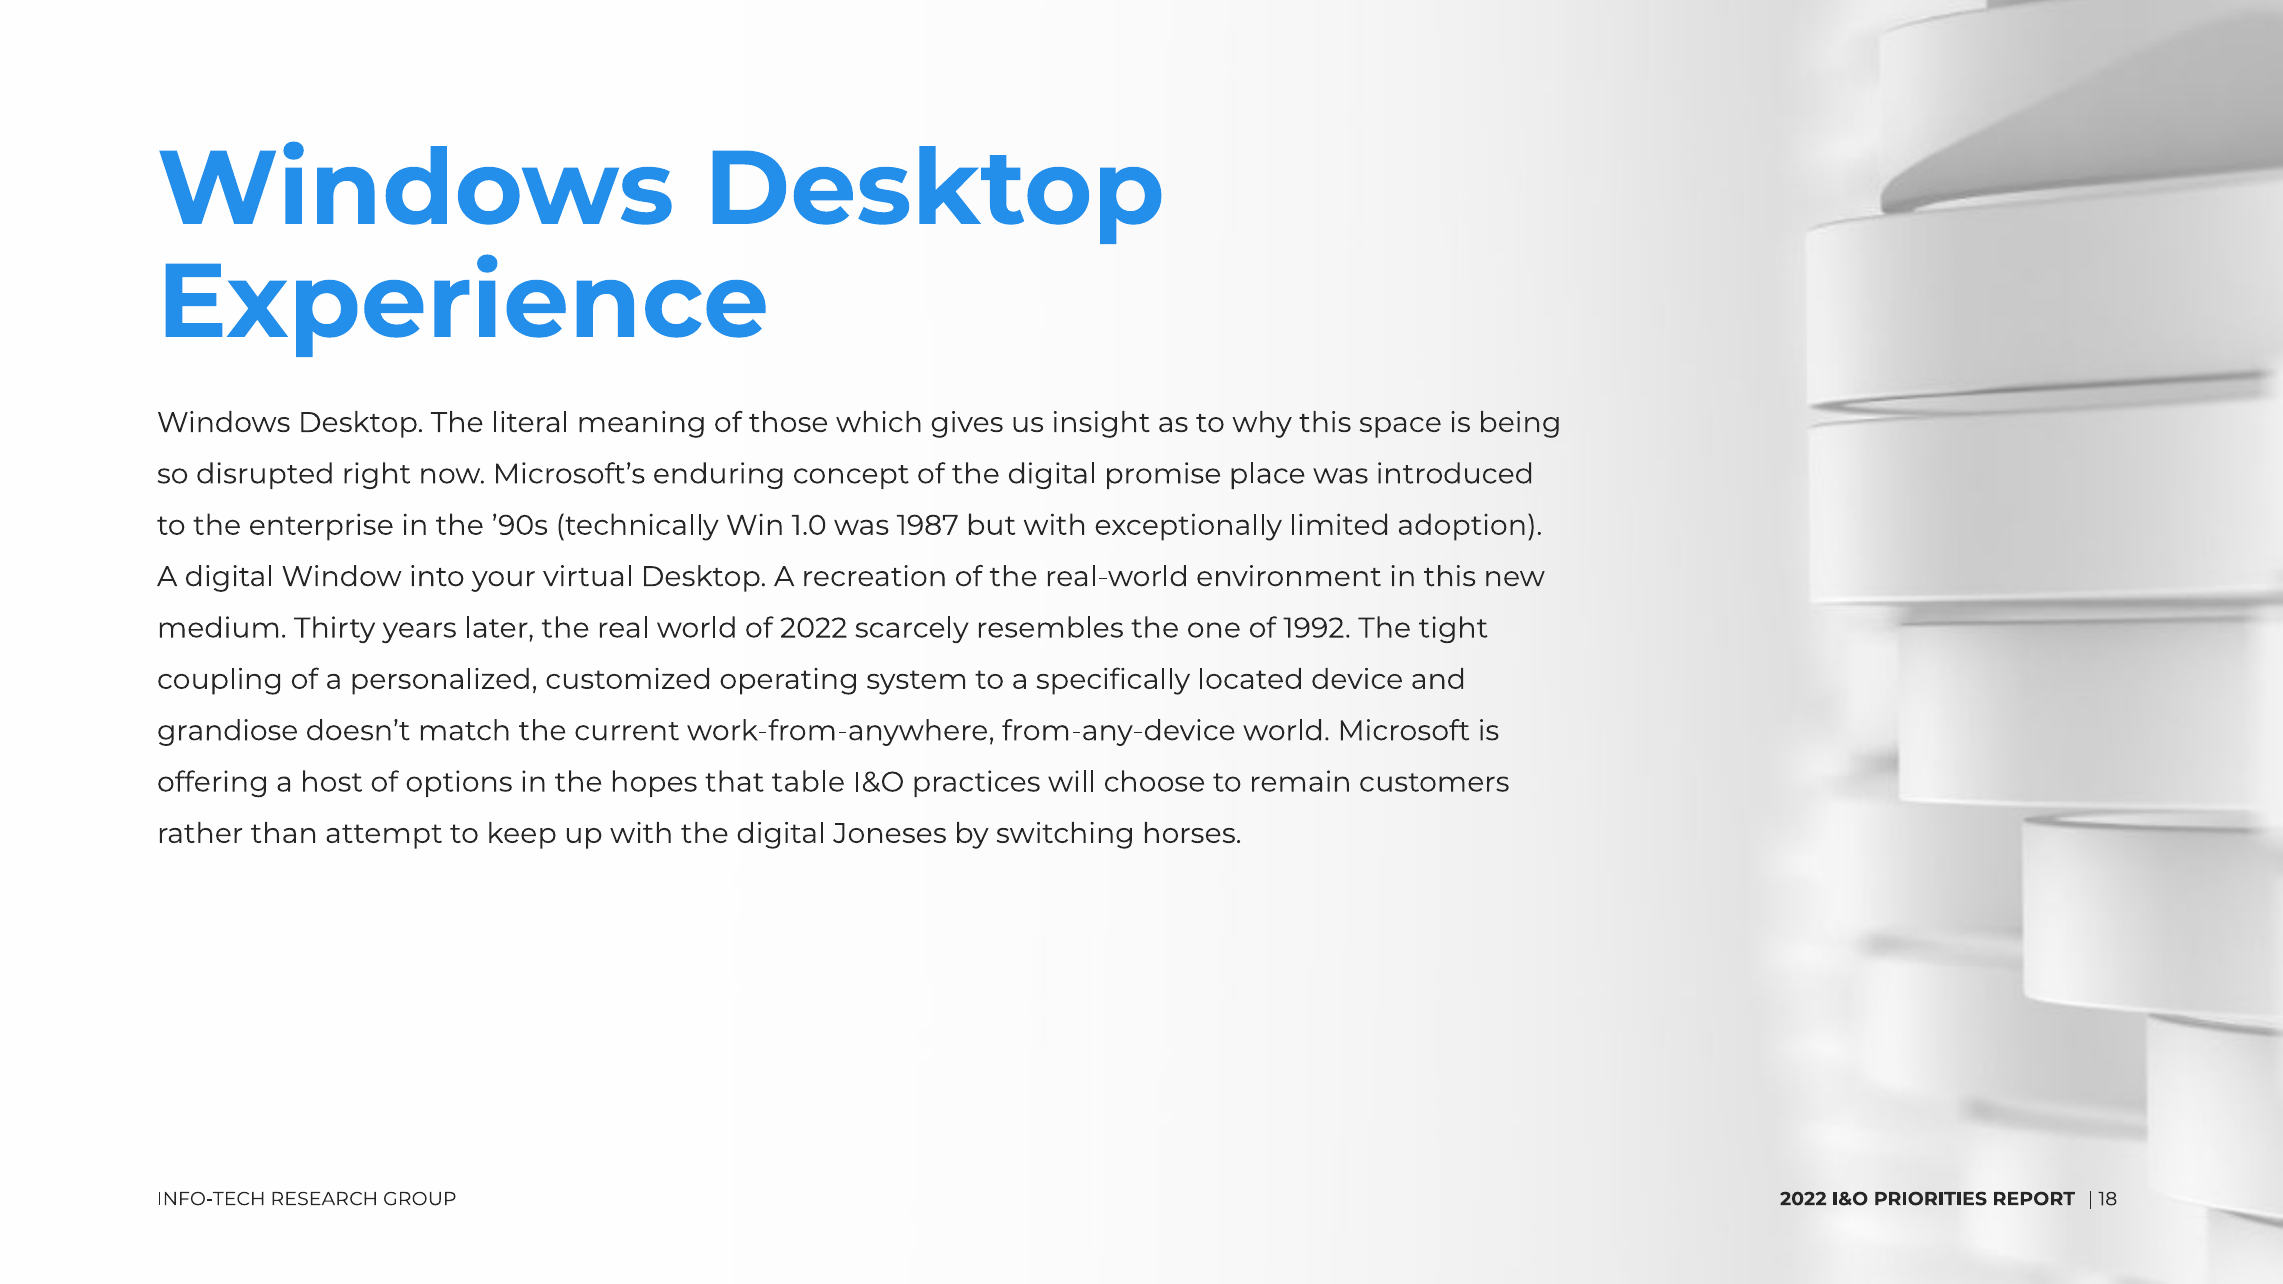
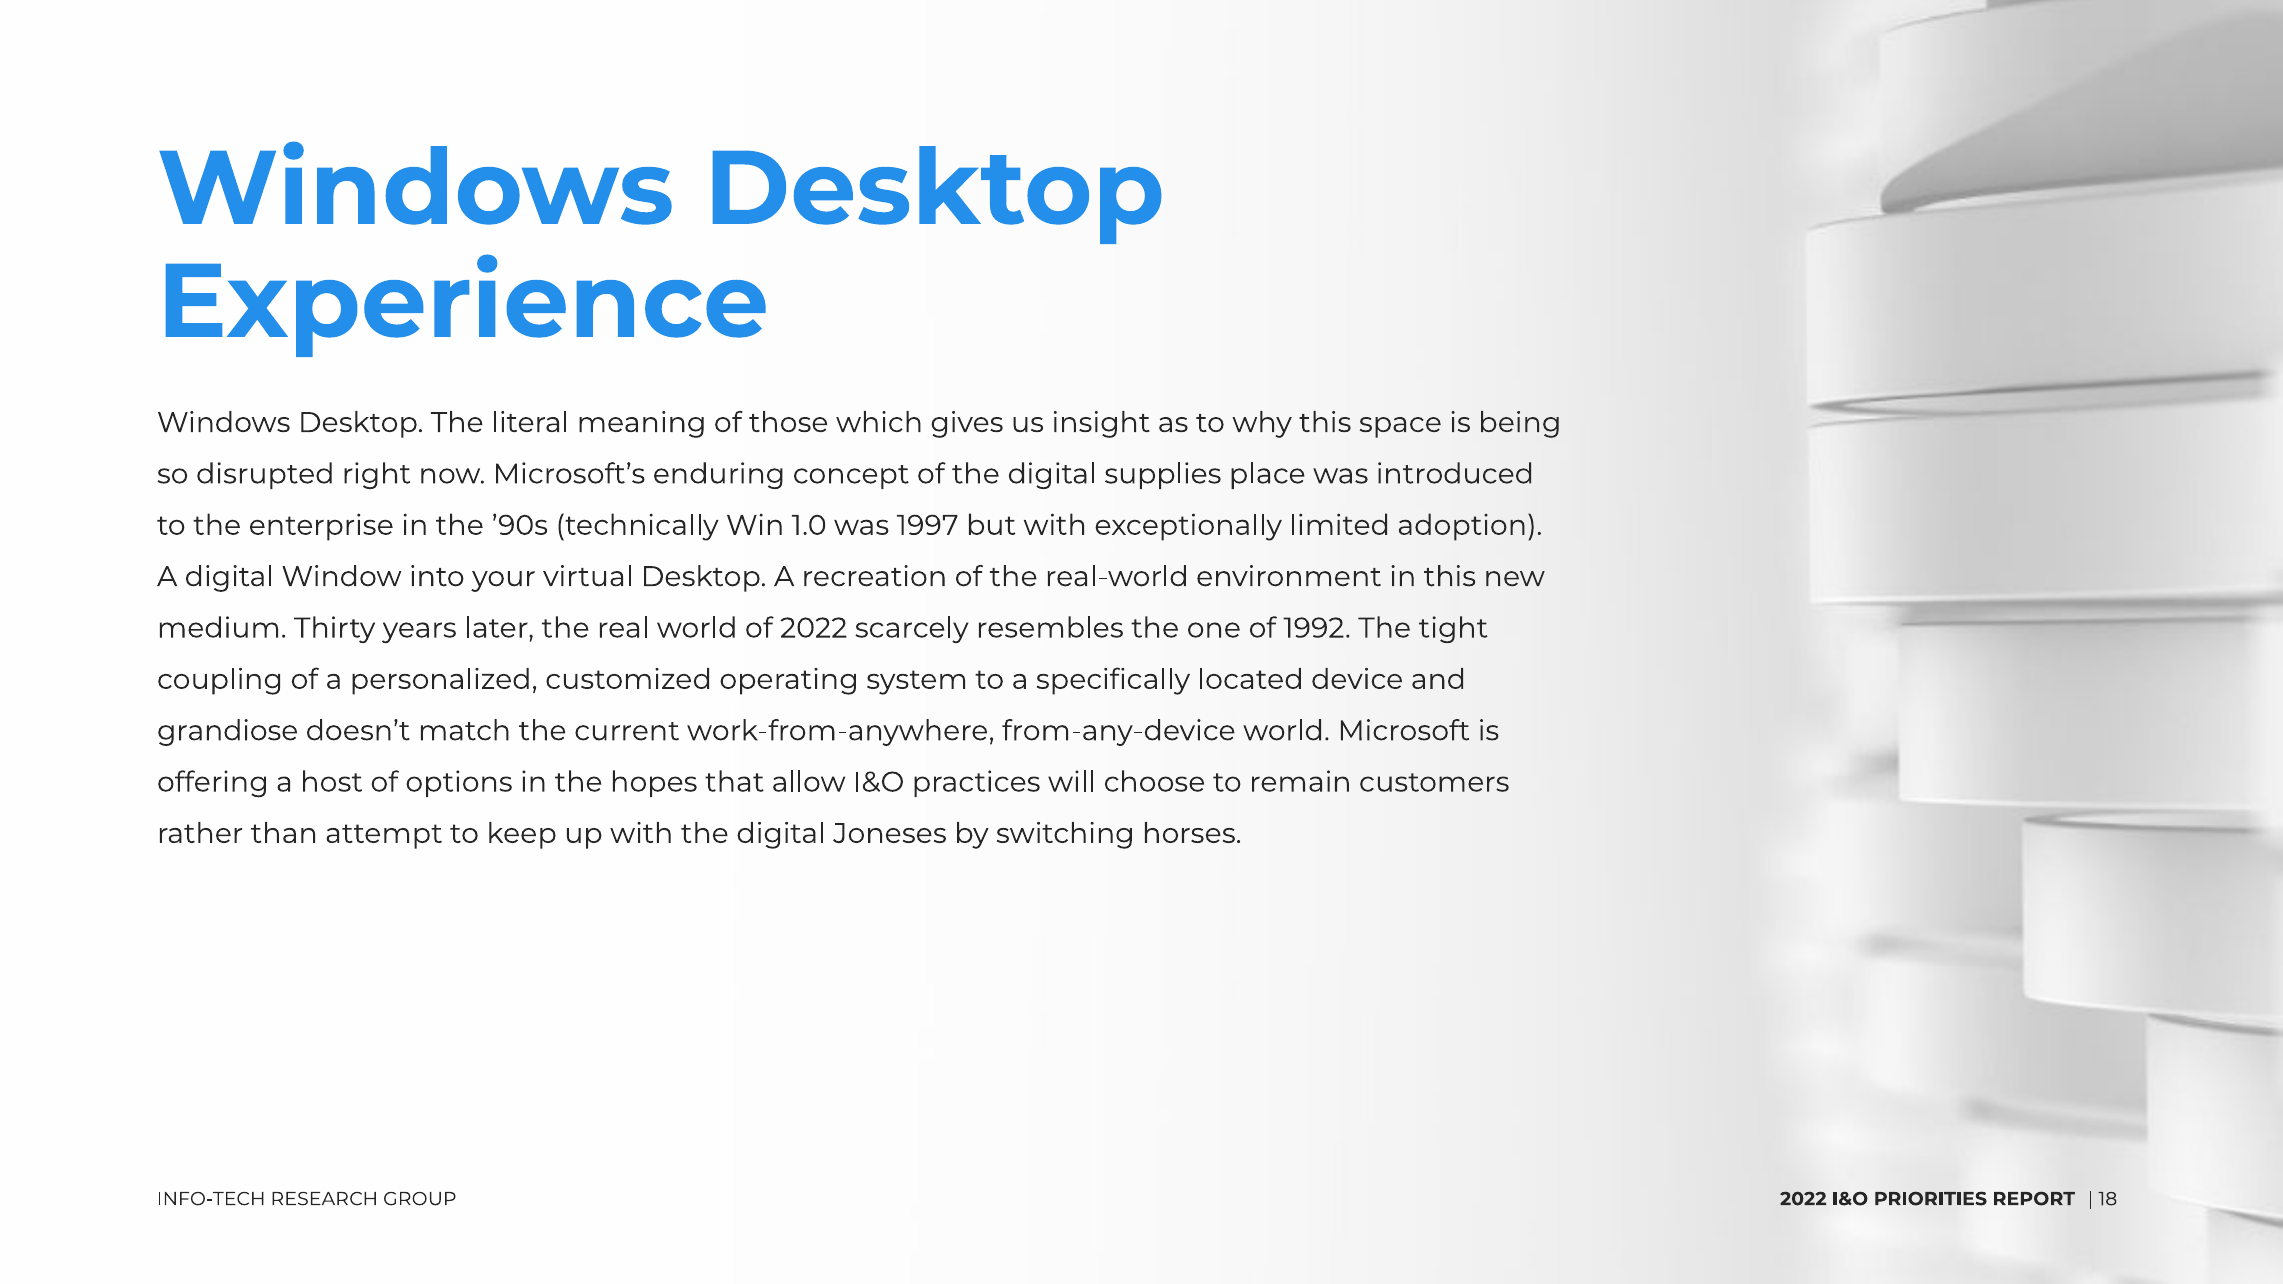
promise: promise -> supplies (1163, 474)
1987: 1987 -> 1997 (928, 525)
table: table -> allow (809, 782)
